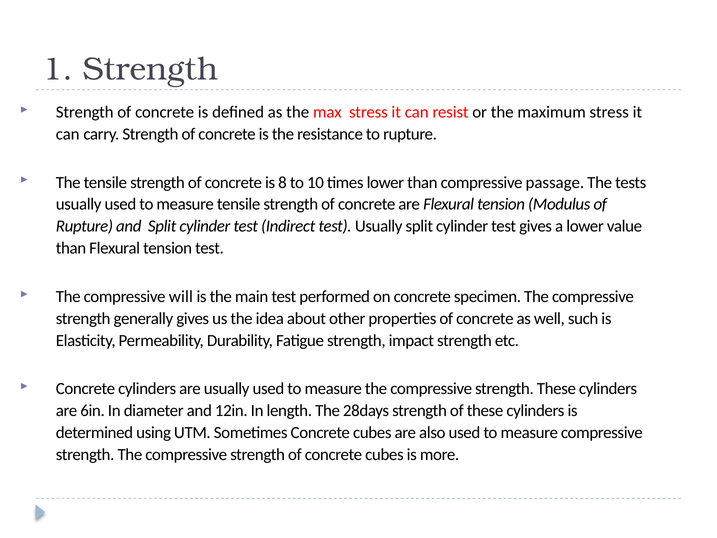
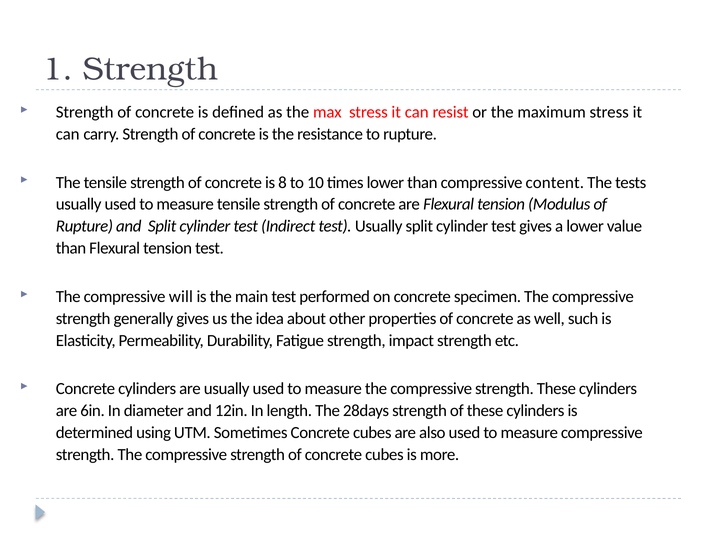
passage: passage -> content (555, 182)
